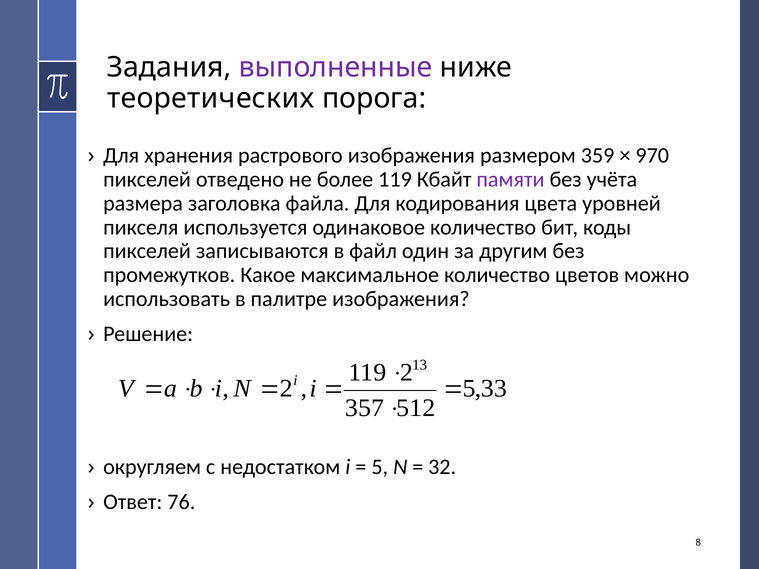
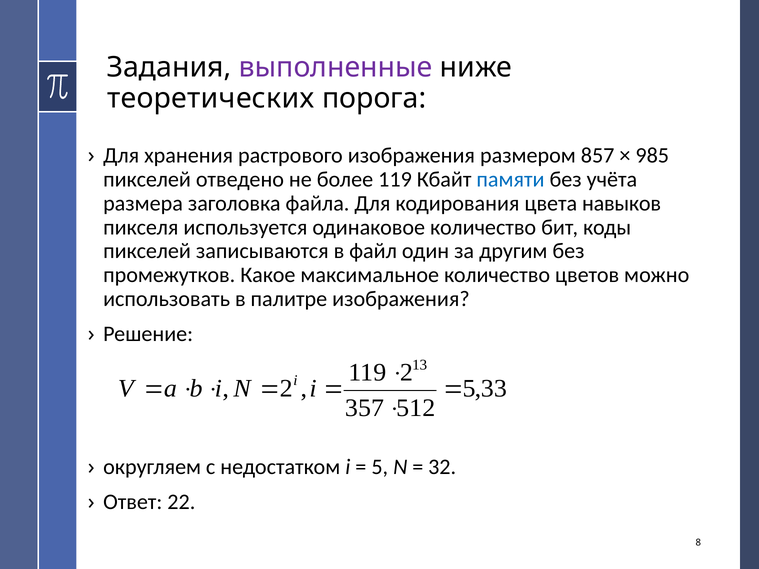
359: 359 -> 857 (598, 156)
970: 970 -> 985 (652, 156)
памяти colour: purple -> blue (511, 180)
уровней: уровней -> навыков (622, 203)
76: 76 -> 22 (181, 502)
